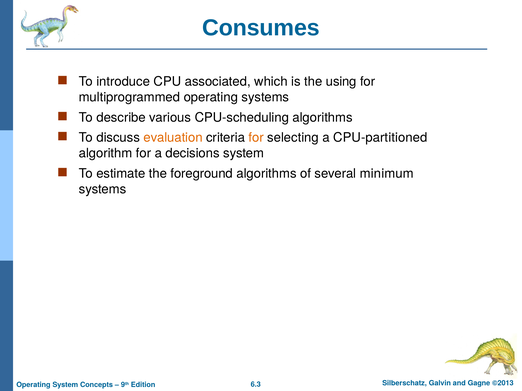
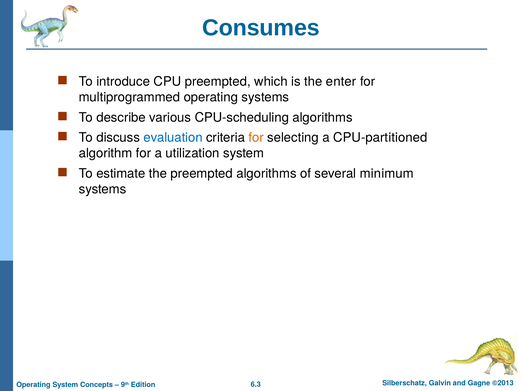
CPU associated: associated -> preempted (218, 82)
using: using -> enter (341, 82)
evaluation colour: orange -> blue (173, 138)
decisions: decisions -> utilization (193, 154)
the foreground: foreground -> preempted (202, 174)
